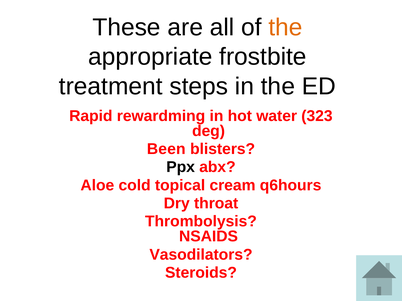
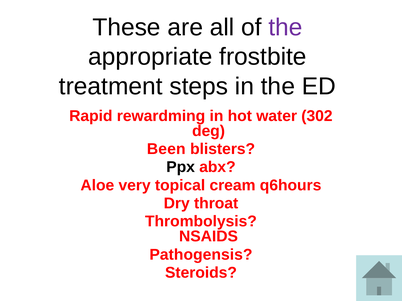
the colour: orange -> purple (286, 28)
323: 323 -> 302 (317, 116)
cold: cold -> very (135, 186)
Vasodilators: Vasodilators -> Pathogensis (201, 255)
